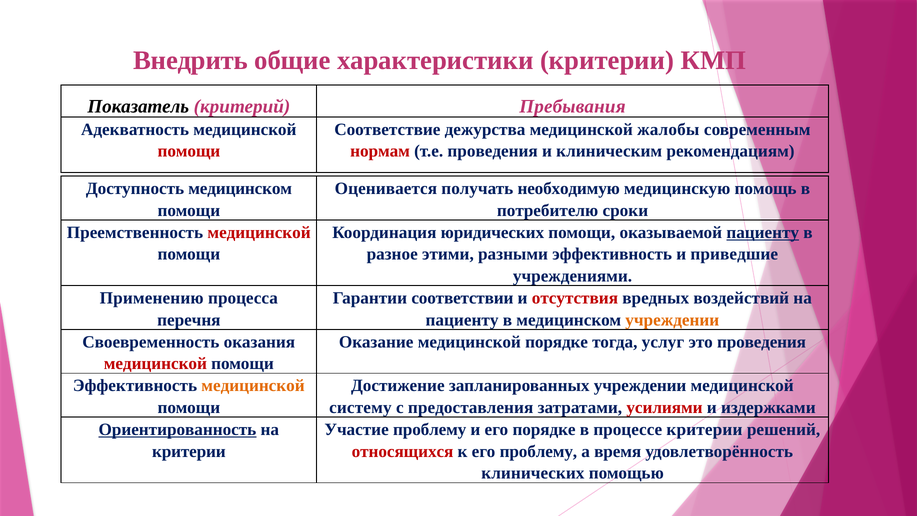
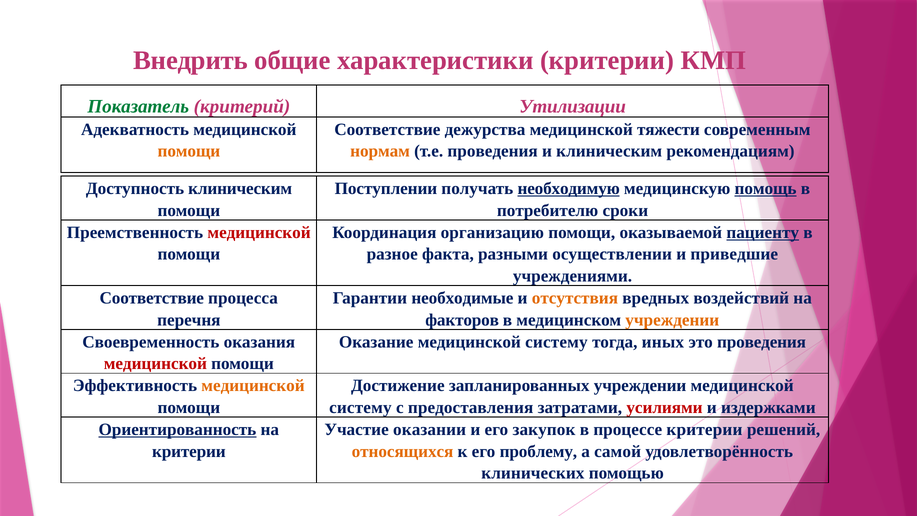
Показатель colour: black -> green (138, 106)
Пребывания: Пребывания -> Утилизации (573, 106)
жалобы: жалобы -> тяжести (668, 129)
помощи colour: red -> orange (189, 151)
нормам colour: red -> orange (380, 151)
Доступность медицинском: медицинском -> клиническим (240, 189)
Оценивается: Оценивается -> Поступлении (386, 189)
необходимую underline: none -> present (569, 189)
помощь underline: none -> present (766, 189)
юридических: юридических -> организацию (492, 232)
этими: этими -> факта (448, 254)
разными эффективность: эффективность -> осуществлении (612, 254)
Применению: Применению -> Соответствие (152, 298)
соответствии: соответствии -> необходимые (462, 298)
отсутствия colour: red -> orange (575, 298)
пациенту: пациенту -> факторов (462, 320)
Оказание медицинской порядке: порядке -> систему (556, 342)
услуг: услуг -> иных (663, 342)
Участие проблему: проблему -> оказании (430, 429)
его порядке: порядке -> закупок (544, 429)
относящихся colour: red -> orange (403, 451)
время: время -> самой (618, 451)
